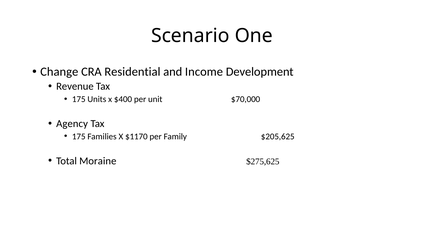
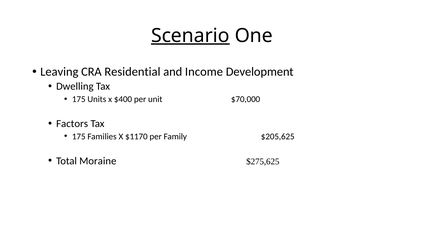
Scenario underline: none -> present (190, 36)
Change: Change -> Leaving (59, 72)
Revenue: Revenue -> Dwelling (75, 86)
Agency: Agency -> Factors (72, 123)
